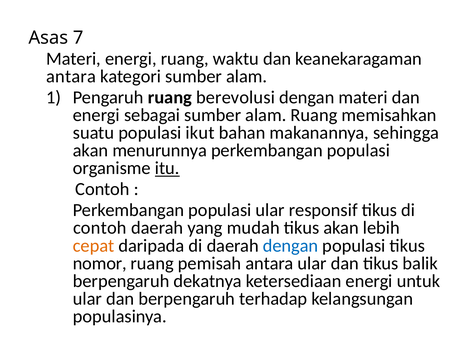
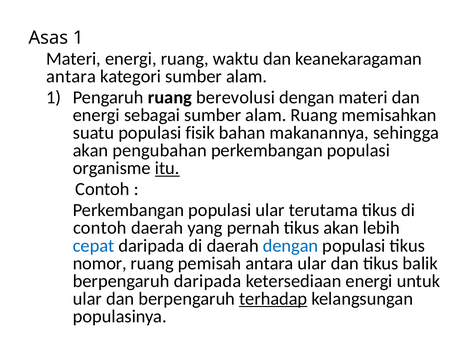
Asas 7: 7 -> 1 (78, 38)
ikut: ikut -> fisik (200, 133)
menurunnya: menurunnya -> pengubahan (160, 151)
responsif: responsif -> terutama (323, 211)
mudah: mudah -> pernah (253, 228)
cepat colour: orange -> blue (94, 246)
berpengaruh dekatnya: dekatnya -> daripada (208, 281)
terhadap underline: none -> present (273, 299)
